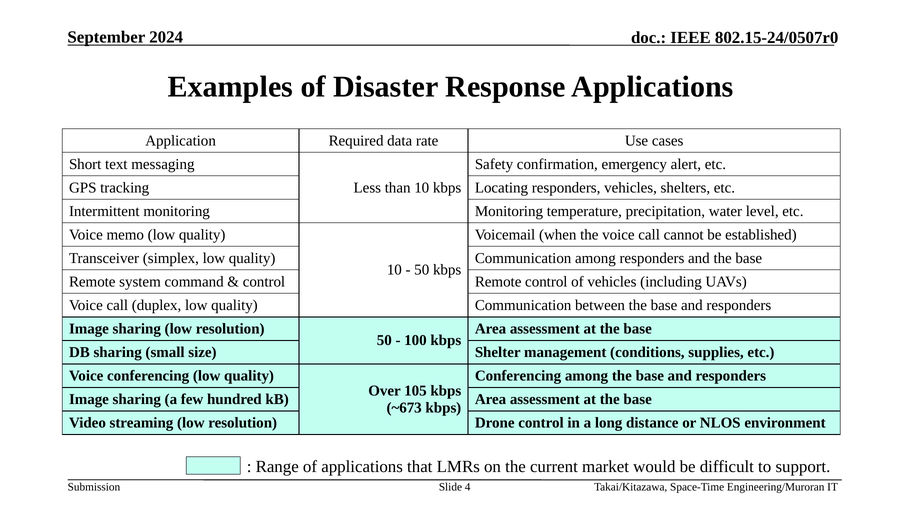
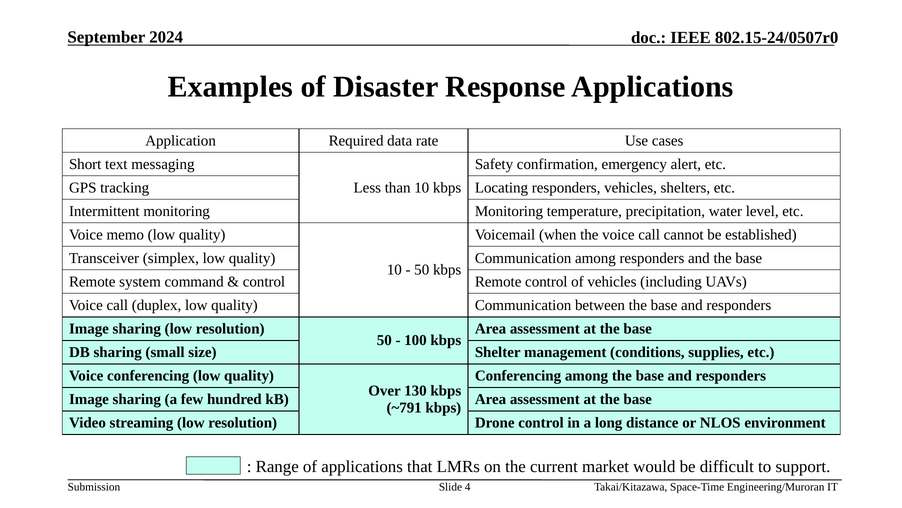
105: 105 -> 130 (415, 390)
~673: ~673 -> ~791 (404, 407)
